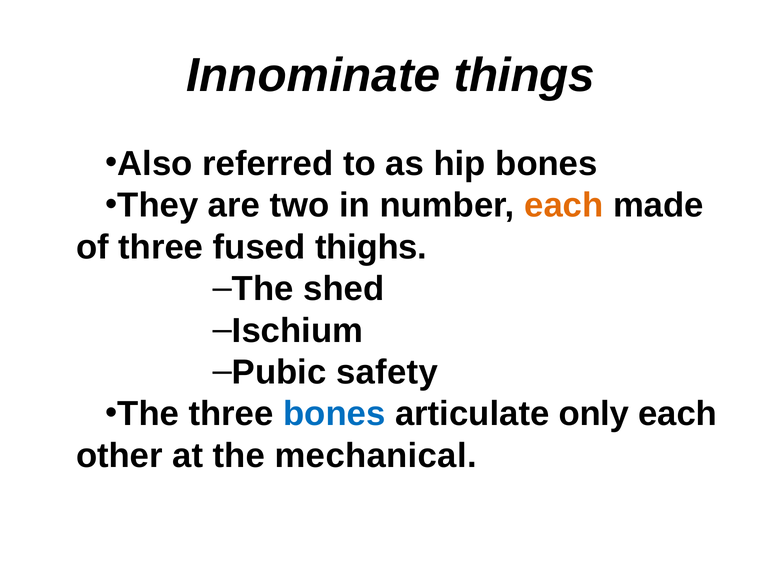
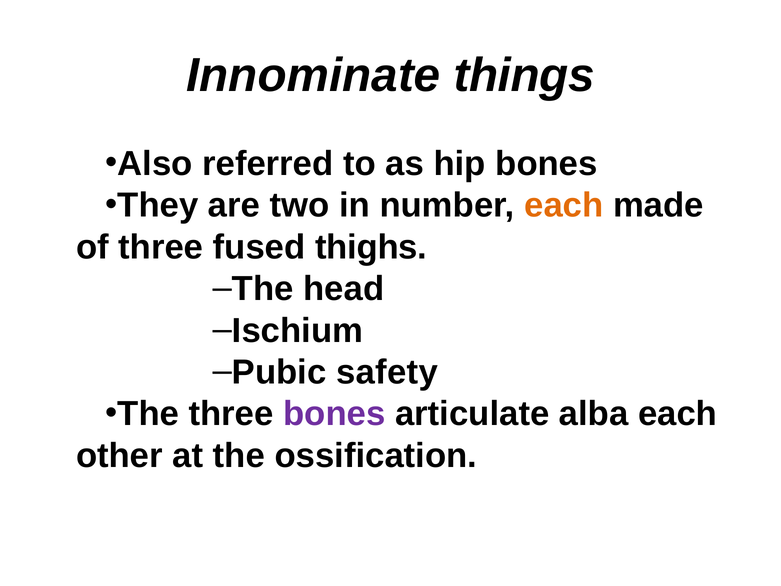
shed: shed -> head (344, 289)
bones colour: blue -> purple (334, 414)
only: only -> alba (594, 414)
mechanical: mechanical -> ossification (376, 455)
